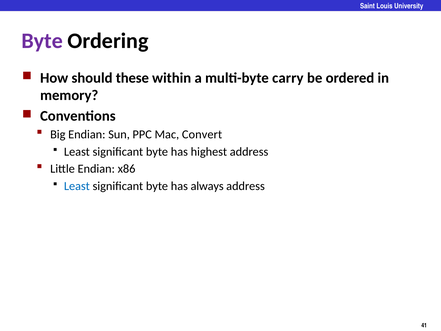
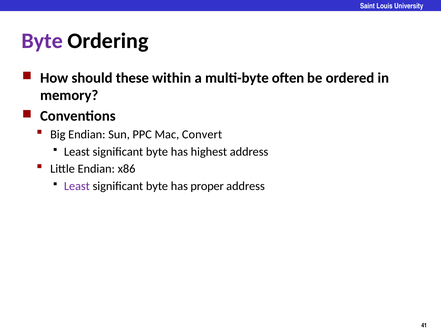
carry: carry -> often (288, 78)
Least colour: blue -> purple (77, 186)
always: always -> proper (207, 186)
